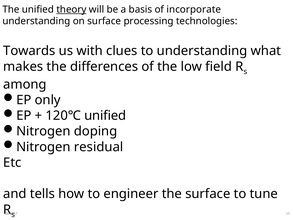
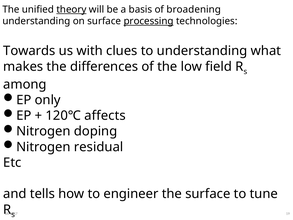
incorporate: incorporate -> broadening (194, 9)
processing underline: none -> present (149, 21)
120℃ unified: unified -> affects (105, 115)
